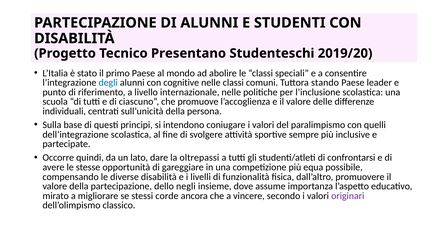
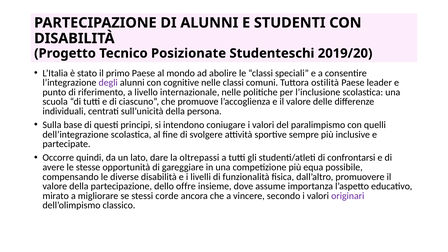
Presentano: Presentano -> Posizionate (189, 53)
degli colour: blue -> purple (108, 83)
stando: stando -> ostilità (325, 83)
negli: negli -> offre (186, 186)
